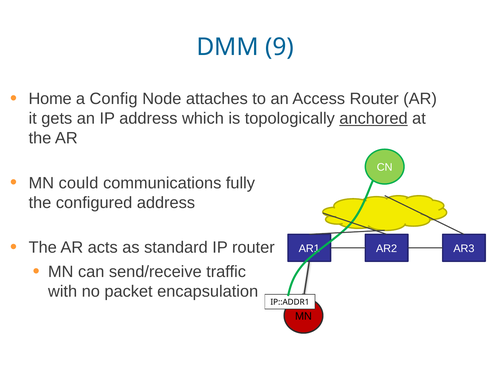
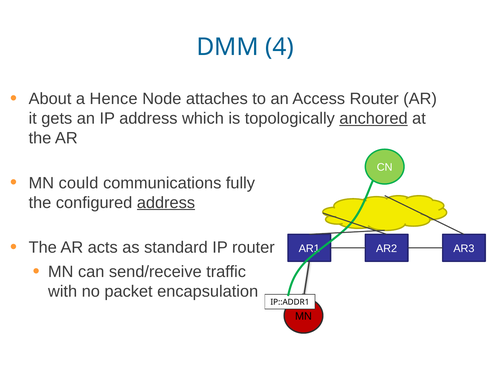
9: 9 -> 4 (280, 47)
Home: Home -> About (50, 99)
Config: Config -> Hence (114, 99)
address underline: none -> present (166, 203)
